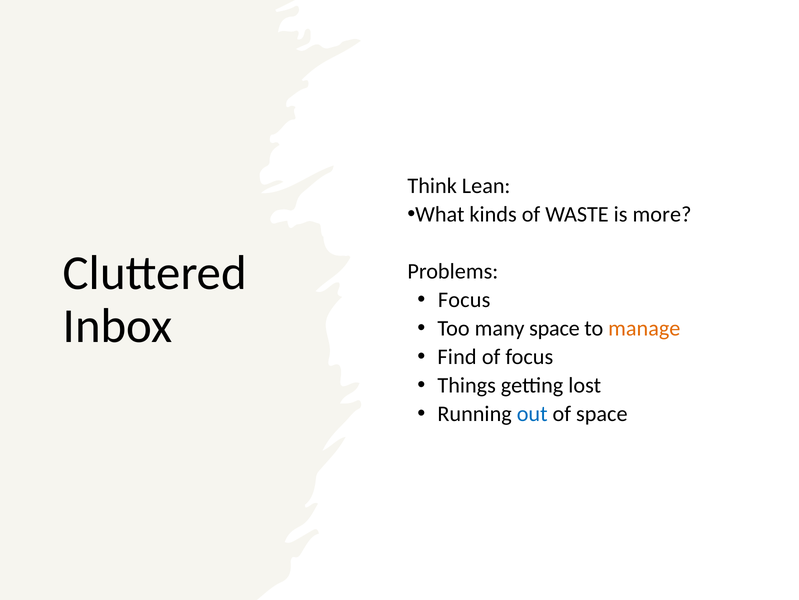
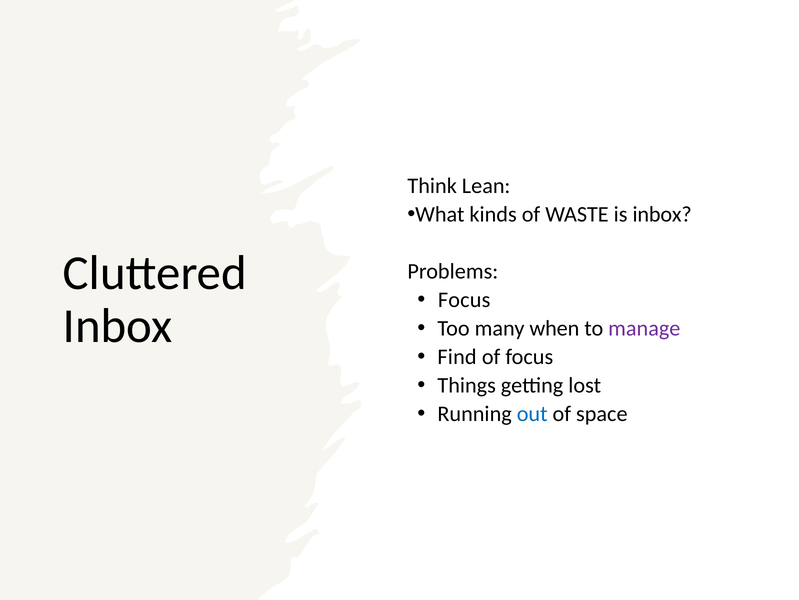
is more: more -> inbox (662, 214)
many space: space -> when (554, 328)
manage colour: orange -> purple (644, 328)
